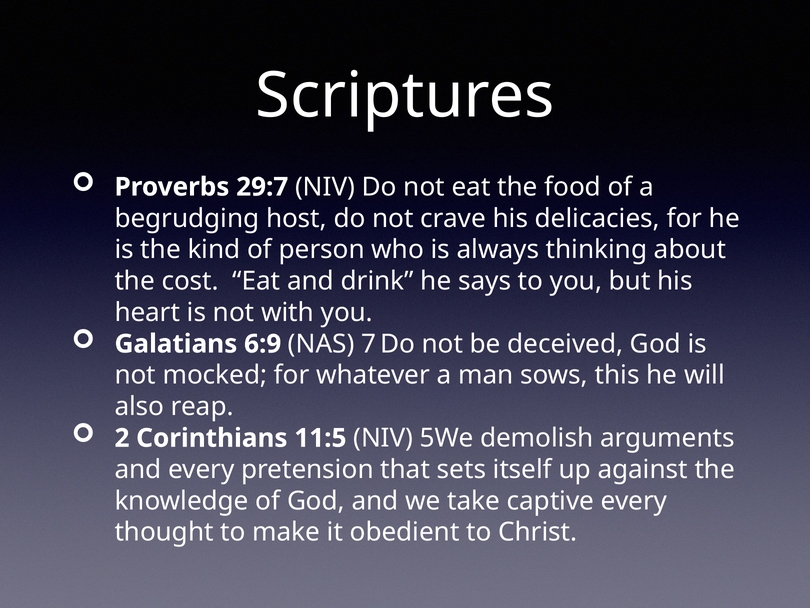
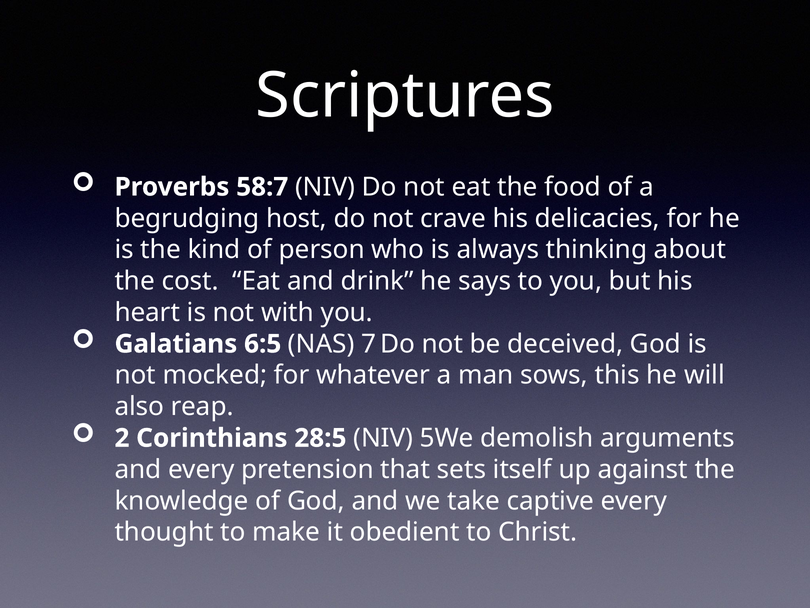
29:7: 29:7 -> 58:7 (262, 187)
6:9: 6:9 -> 6:5 (263, 344)
11:5: 11:5 -> 28:5 (320, 438)
